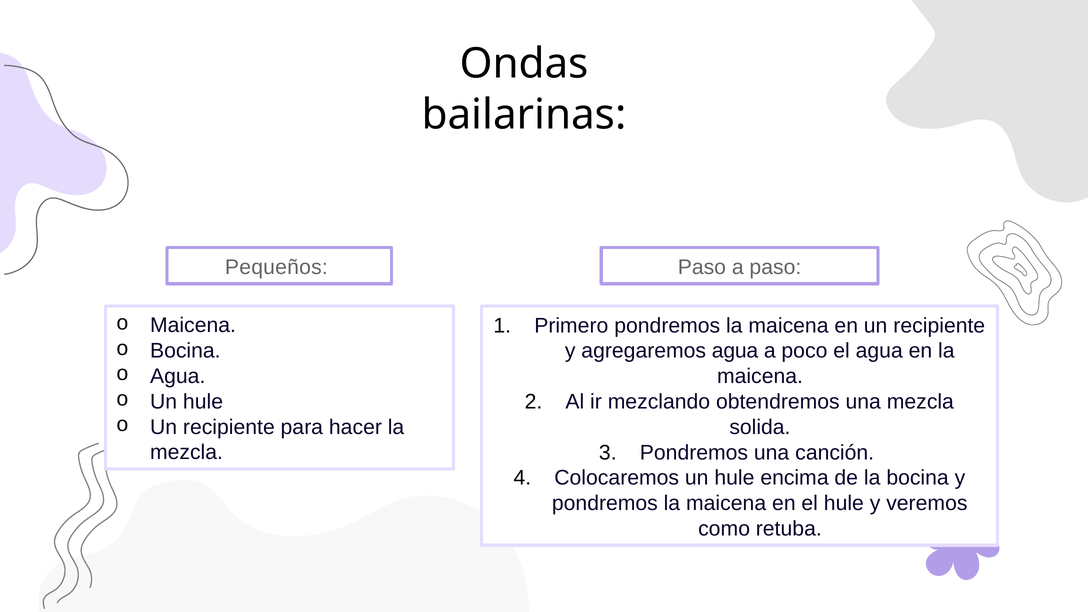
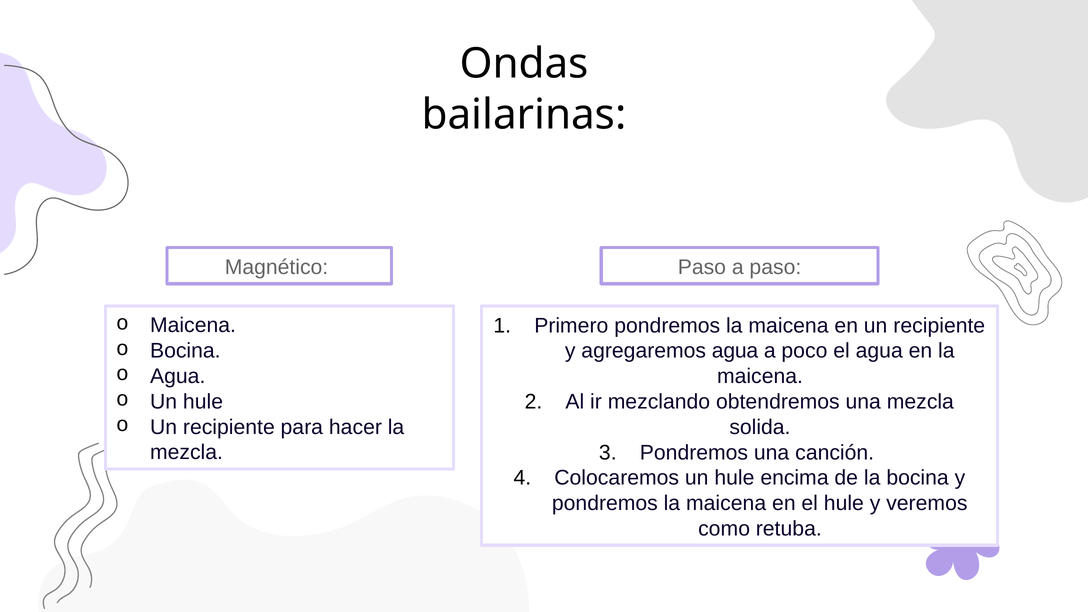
Pequeños: Pequeños -> Magnético (276, 267)
